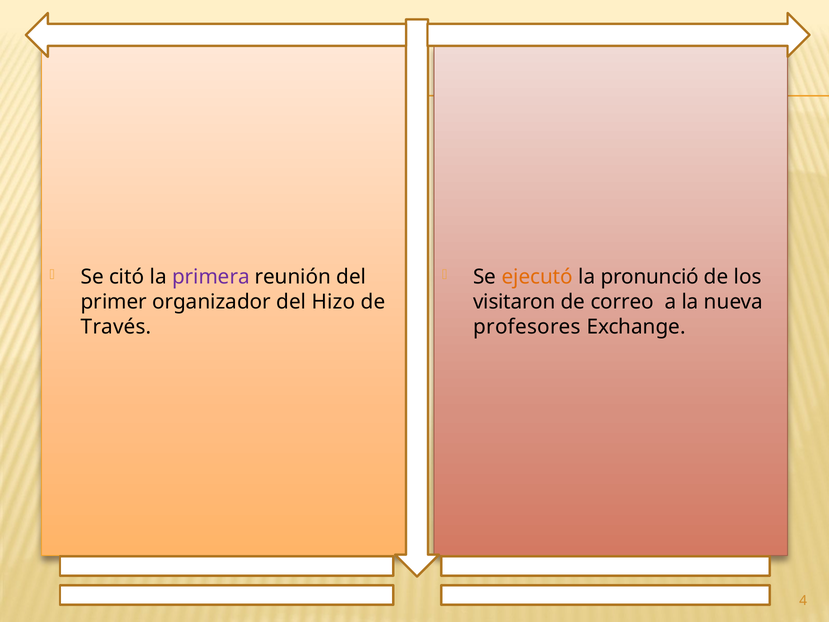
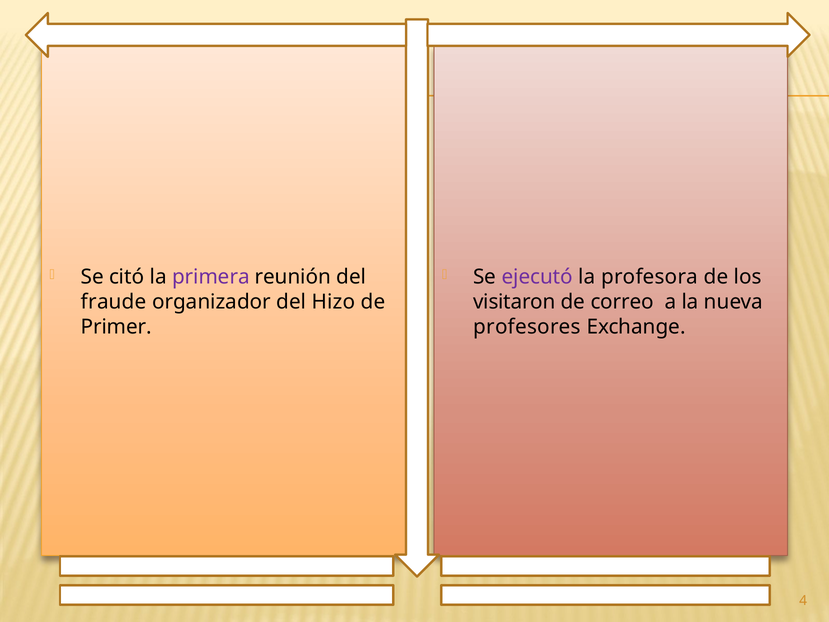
ejecutó colour: orange -> purple (537, 277)
pronunció: pronunció -> profesora (650, 277)
primer: primer -> fraude (114, 302)
Través: Través -> Primer (116, 327)
